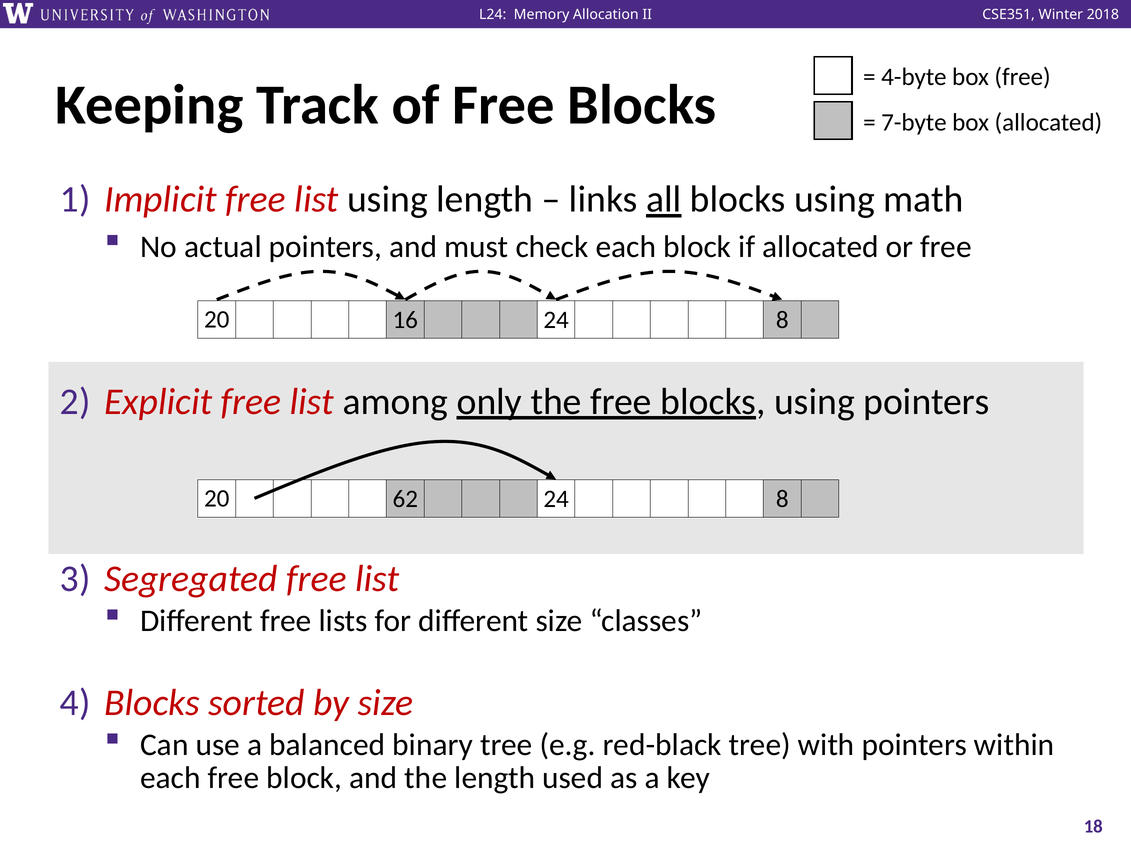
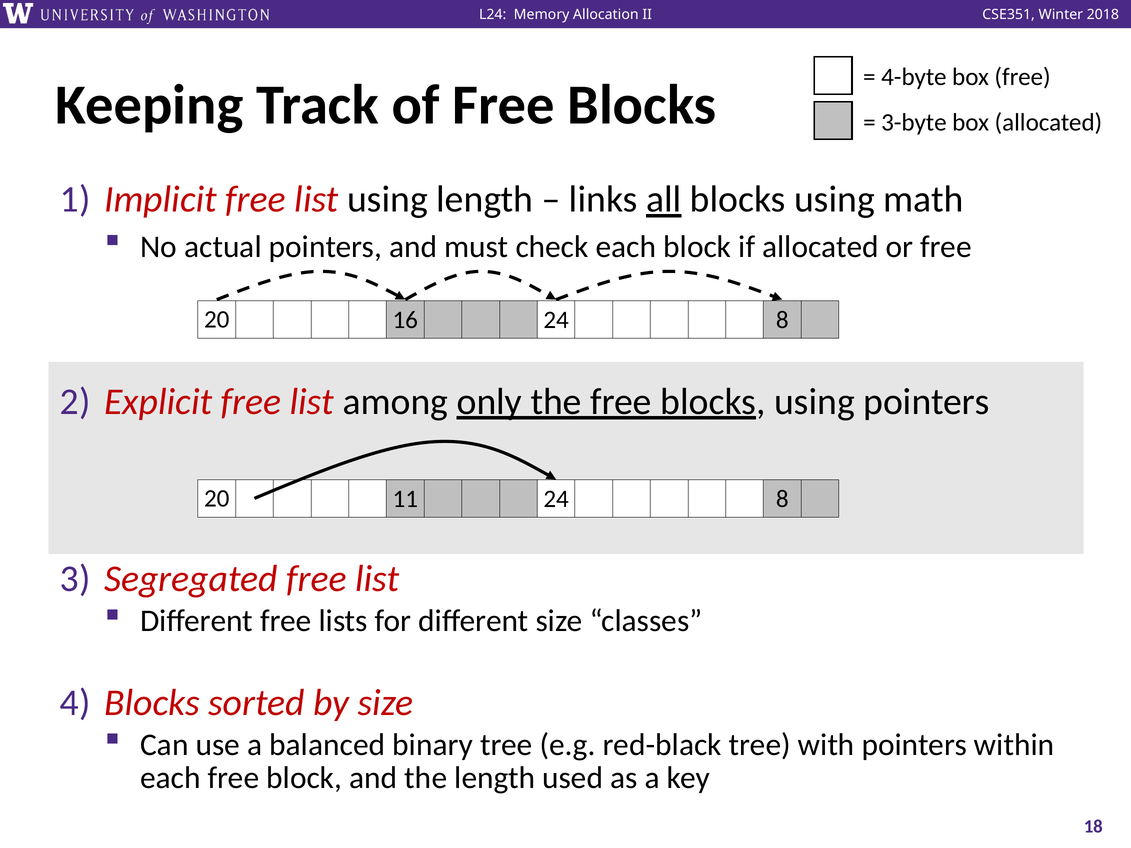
7-byte: 7-byte -> 3-byte (914, 122)
62: 62 -> 11 (405, 499)
